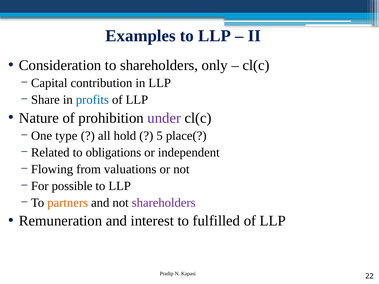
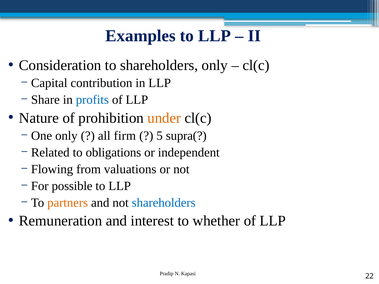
under colour: purple -> orange (164, 118)
type: type -> only (66, 136)
hold: hold -> firm (125, 136)
place(: place( -> supra( (186, 136)
shareholders colour: purple -> blue (164, 203)
fulfilled: fulfilled -> whether (216, 221)
